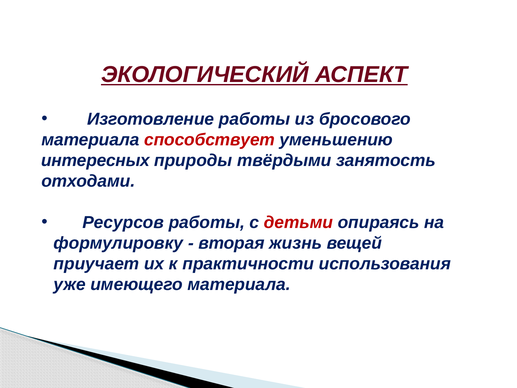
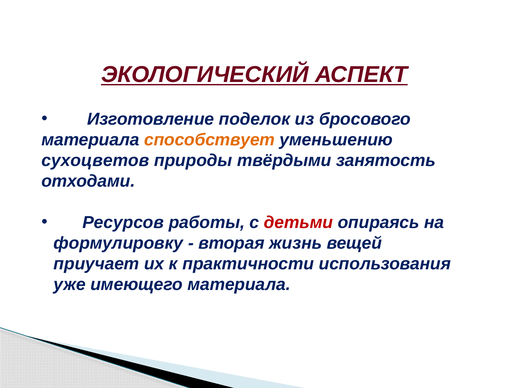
Изготовление работы: работы -> поделок (255, 119)
способствует colour: red -> orange (210, 140)
интересных: интересных -> сухоцветов (95, 160)
